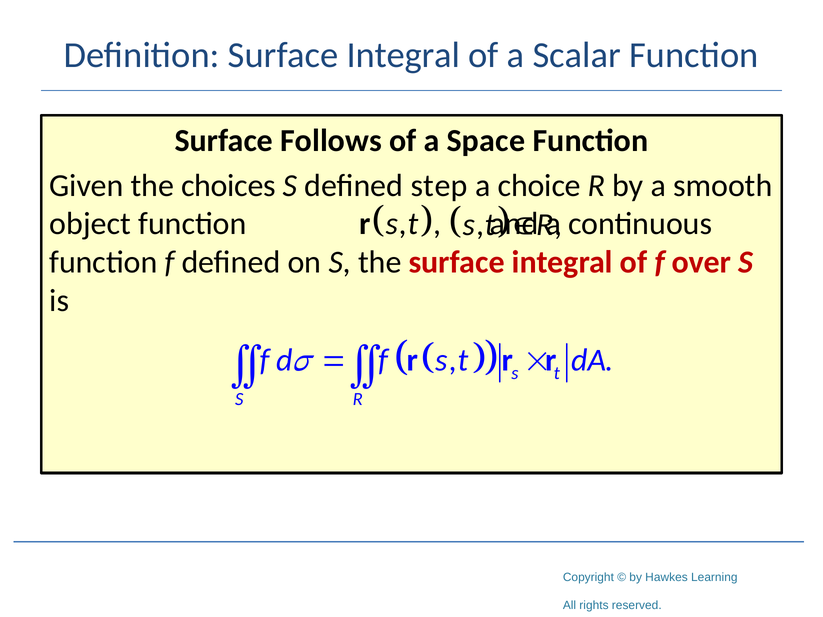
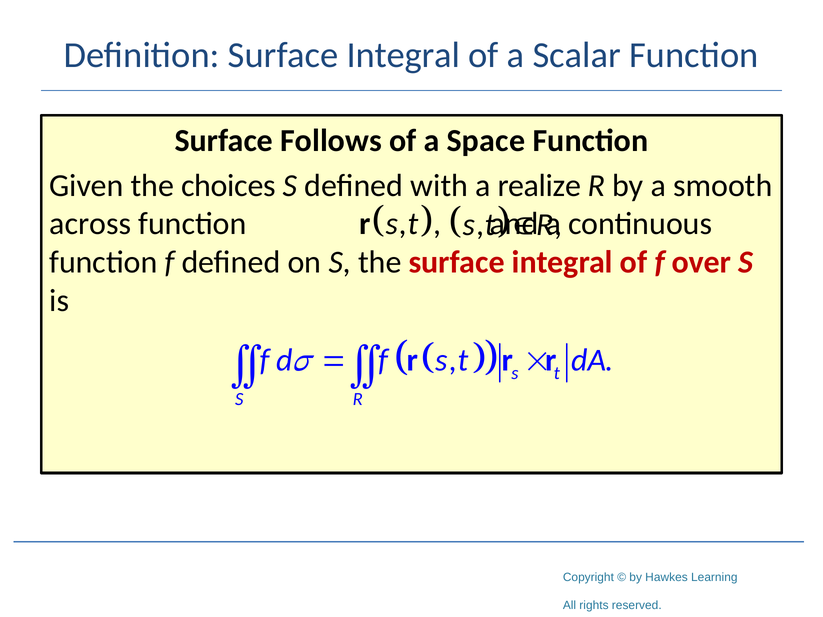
step: step -> with (439, 186)
choice: choice -> realize (539, 186)
object: object -> across (90, 224)
